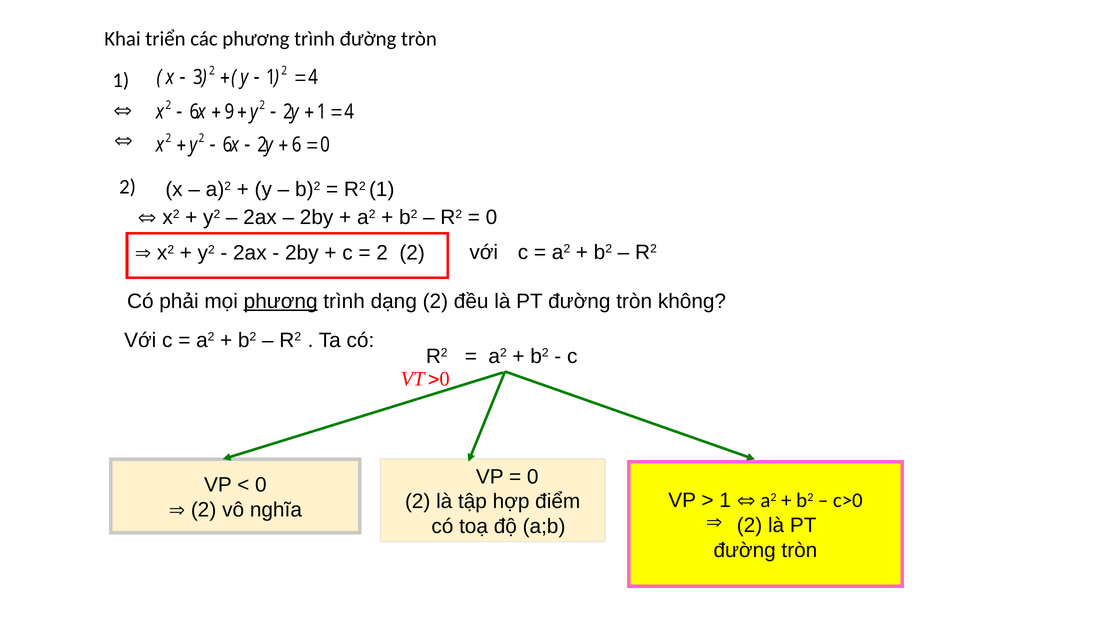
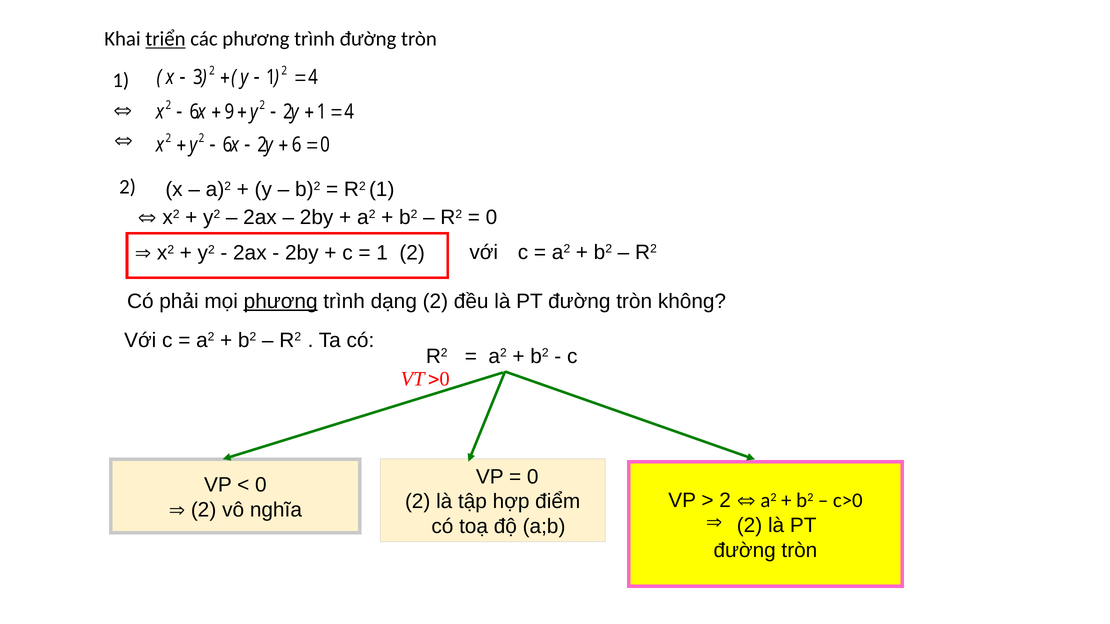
triển underline: none -> present (165, 39)
2: 2 -> 1 (382, 253)
1: 1 -> 2 (725, 501)
